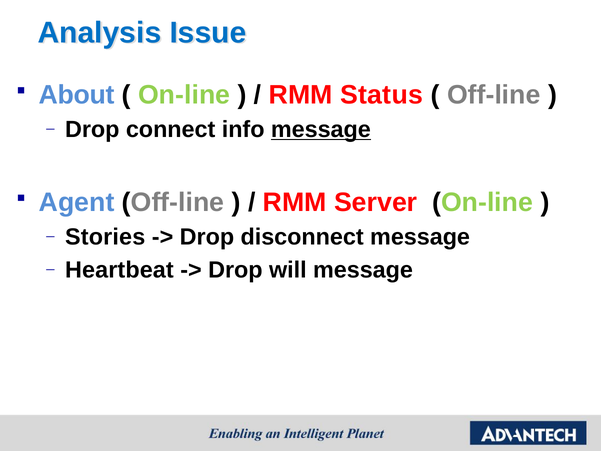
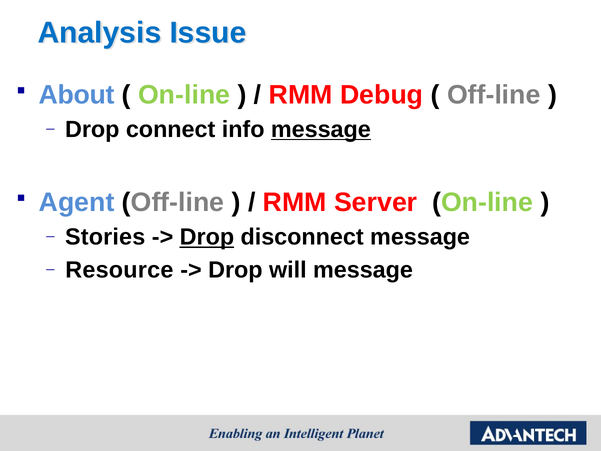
Status: Status -> Debug (382, 95)
Drop underline: none -> present (207, 237)
Heartbeat: Heartbeat -> Resource (119, 270)
